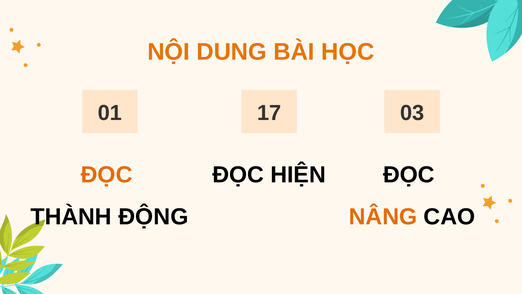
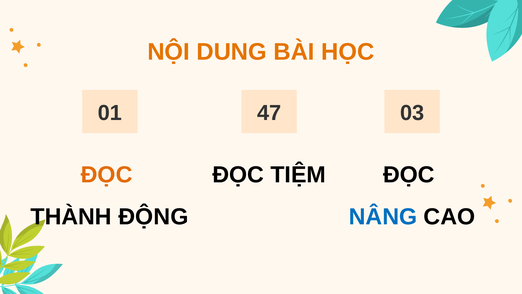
17: 17 -> 47 (269, 113)
HIỆN: HIỆN -> TIỆM (298, 175)
NÂNG colour: orange -> blue (383, 216)
